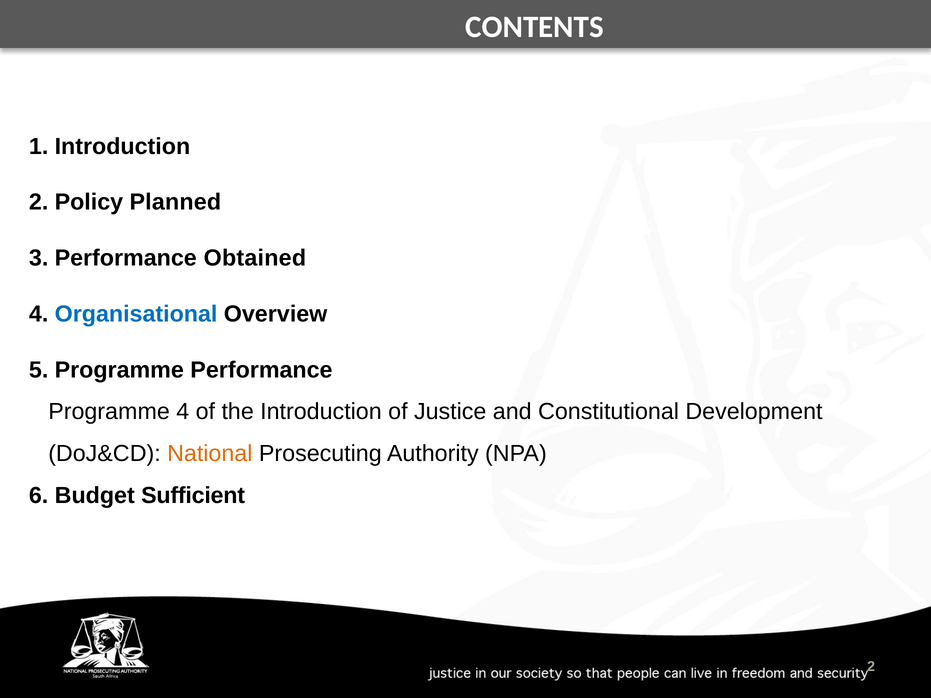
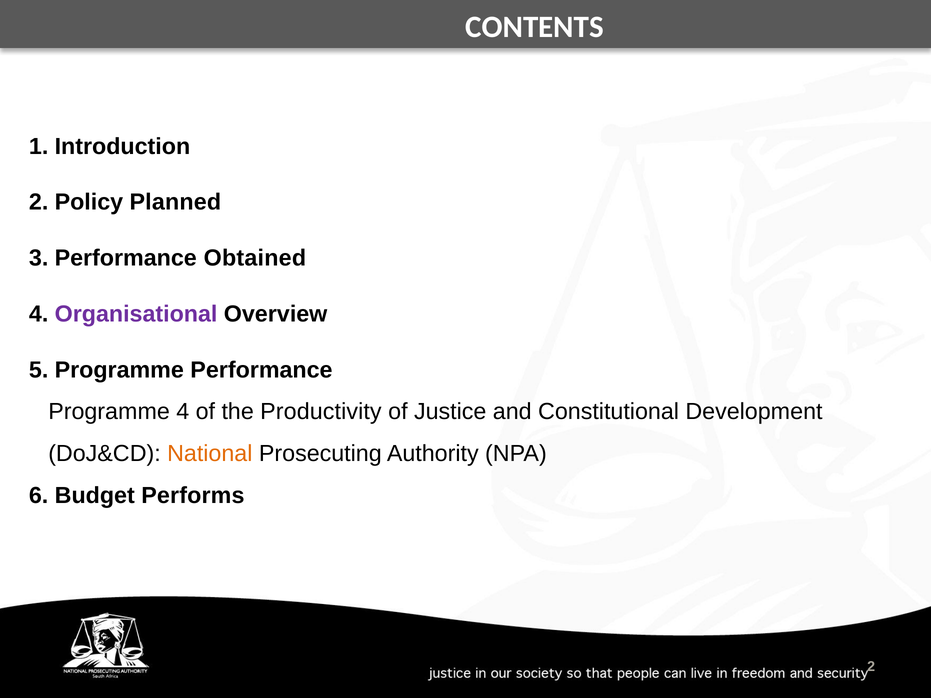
Organisational colour: blue -> purple (136, 314)
the Introduction: Introduction -> Productivity (321, 412)
Sufficient: Sufficient -> Performs (193, 496)
